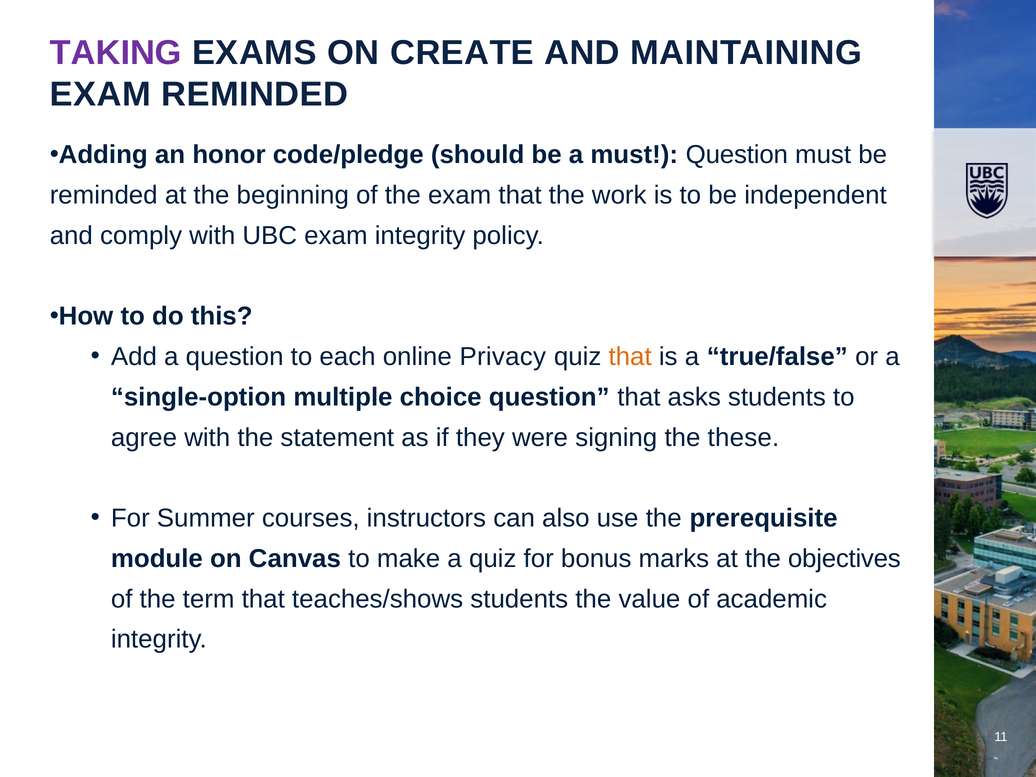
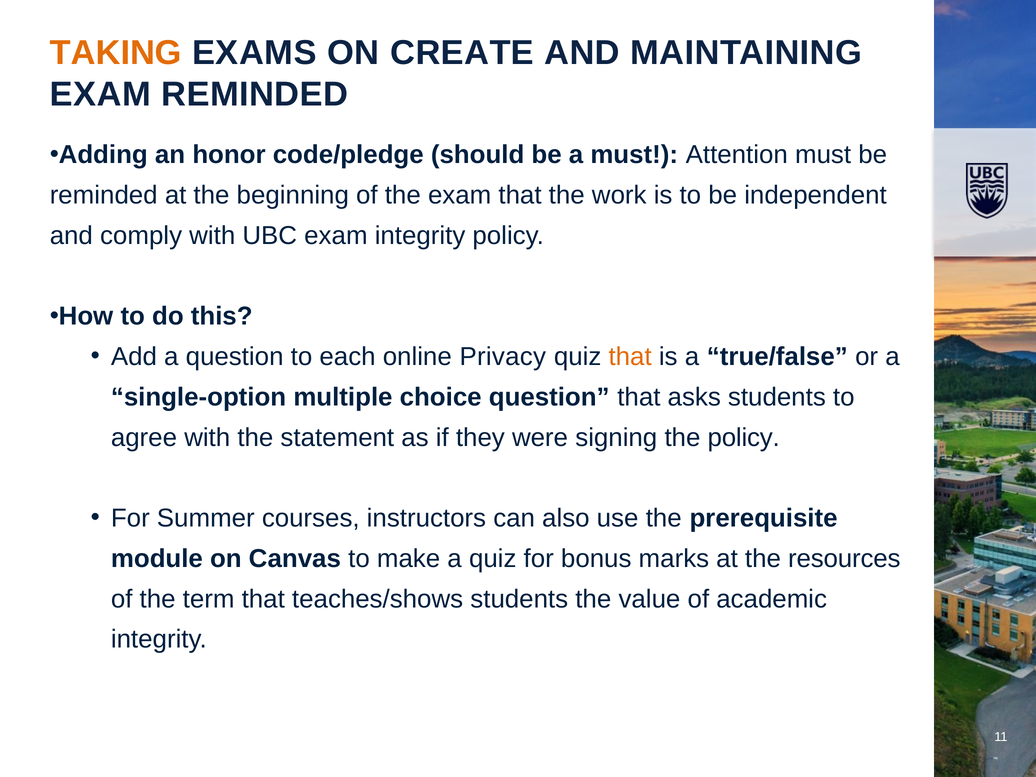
TAKING colour: purple -> orange (116, 53)
must Question: Question -> Attention (737, 155)
the these: these -> policy (744, 438)
objectives: objectives -> resources (844, 559)
